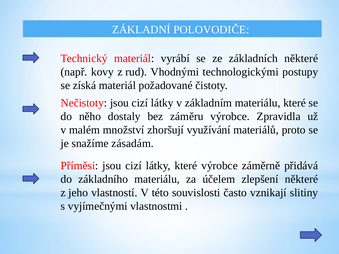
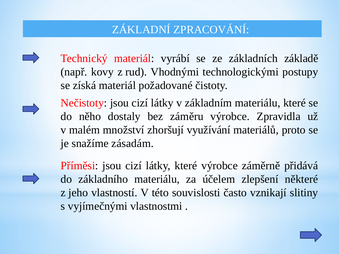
POLOVODIČE: POLOVODIČE -> ZPRACOVÁNÍ (211, 30)
základních některé: některé -> základě (301, 58)
